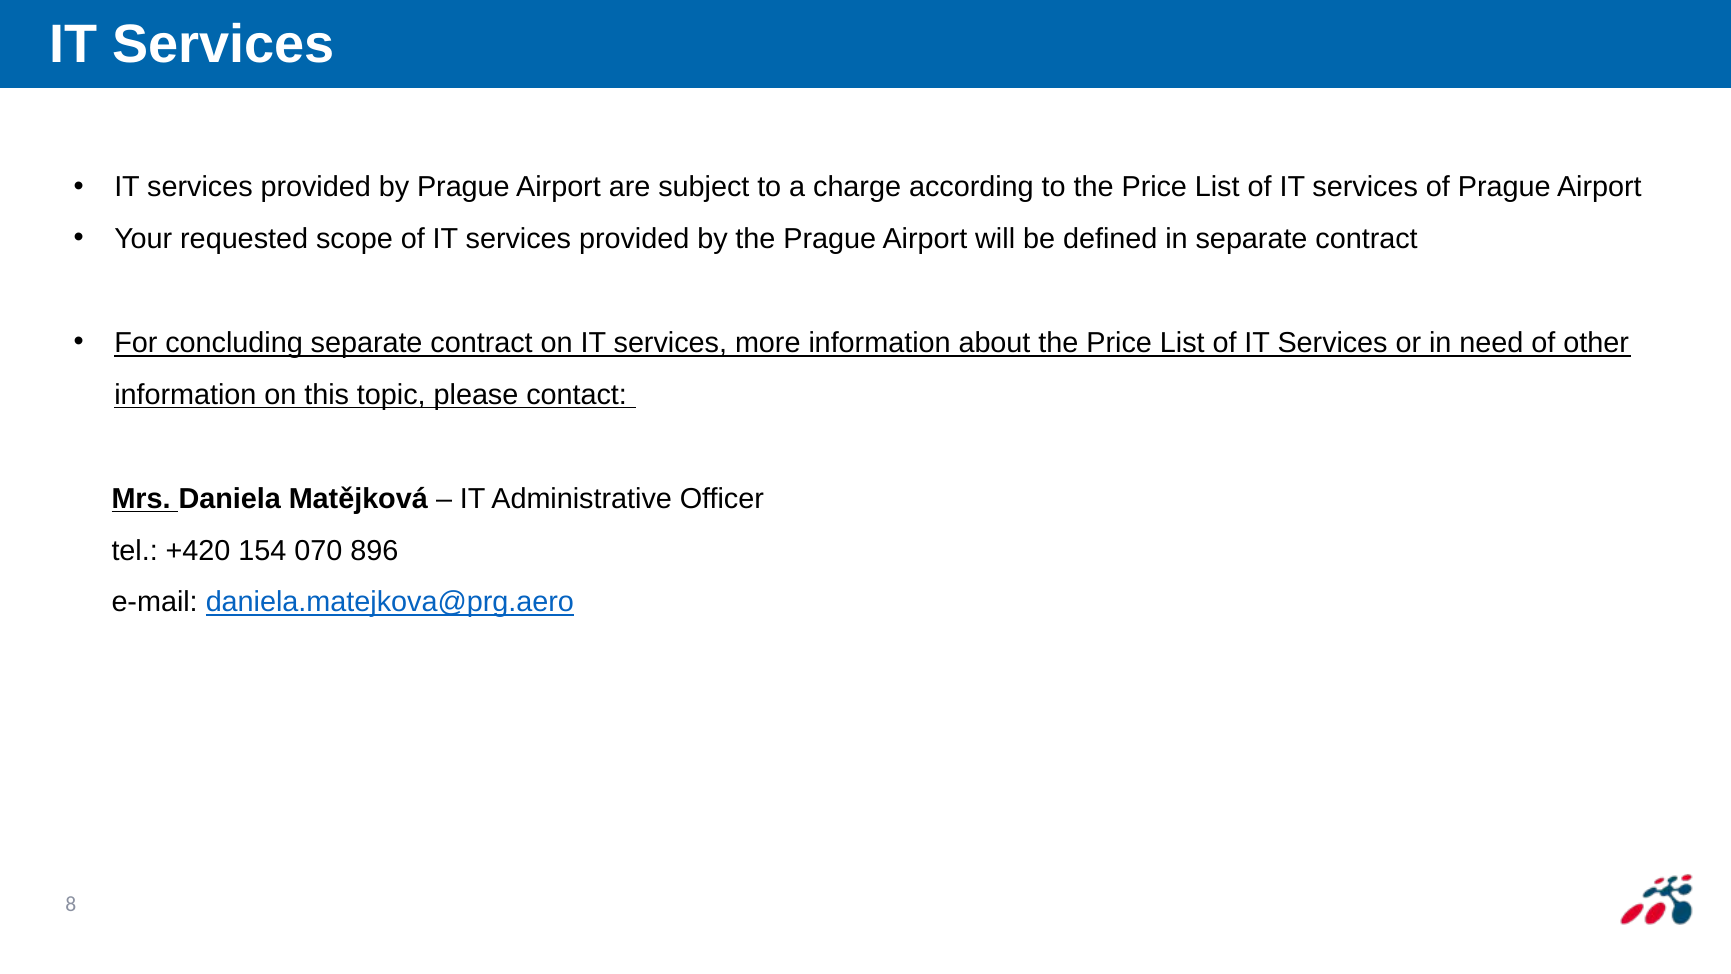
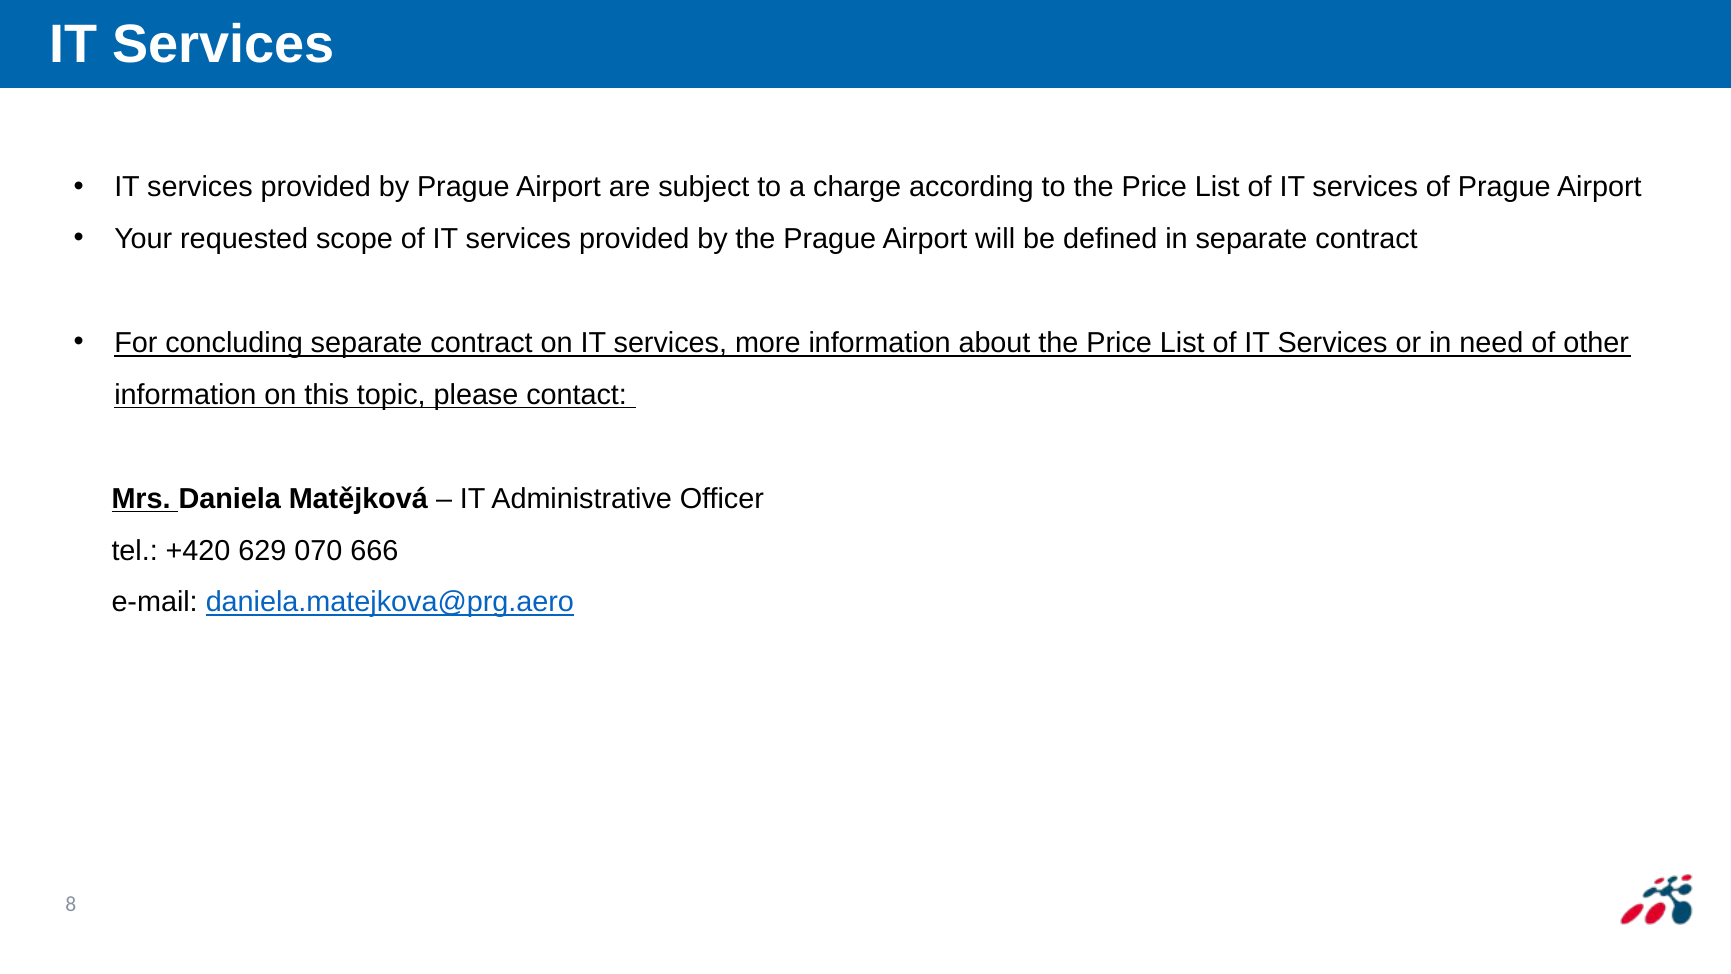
154: 154 -> 629 (262, 550)
896: 896 -> 666 (374, 550)
